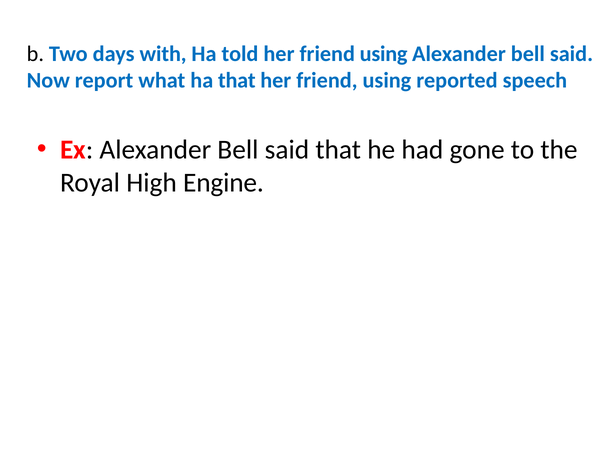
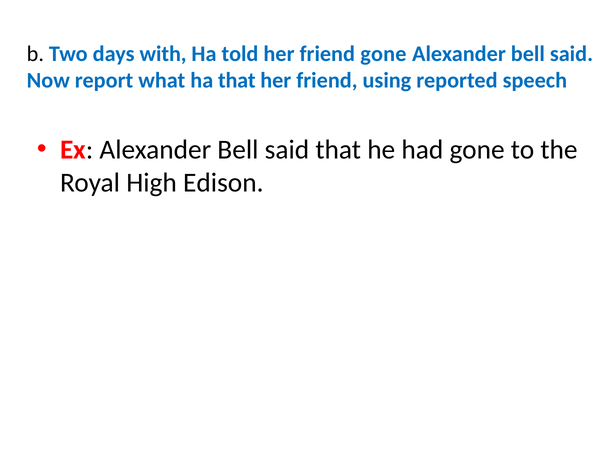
told her friend using: using -> gone (383, 54)
Engine: Engine -> Edison (223, 183)
